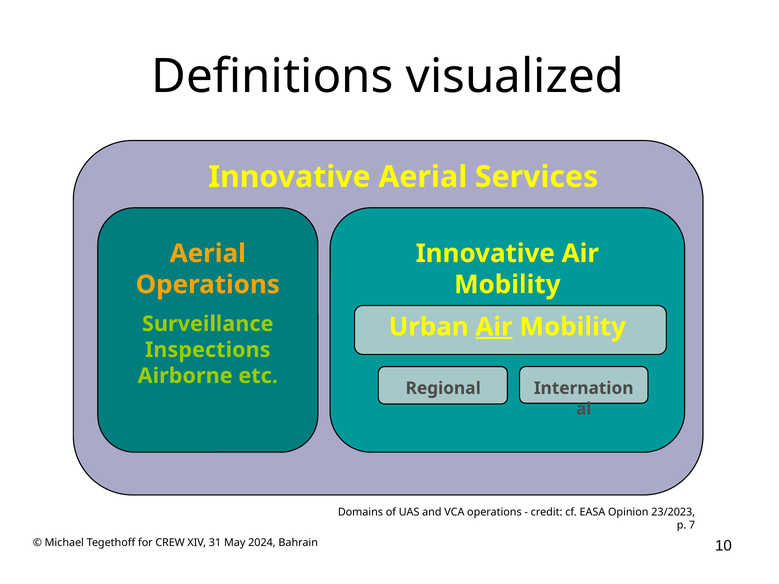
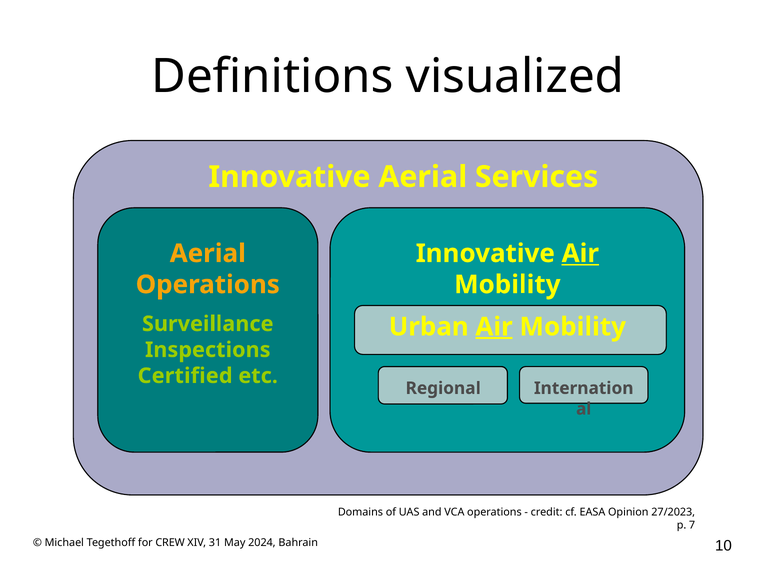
Air underline: none -> present (580, 254)
Airborne: Airborne -> Certified (185, 376)
23/2023: 23/2023 -> 27/2023 (673, 512)
